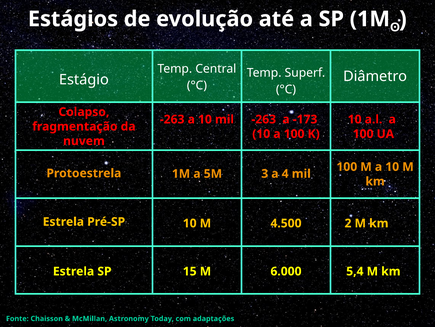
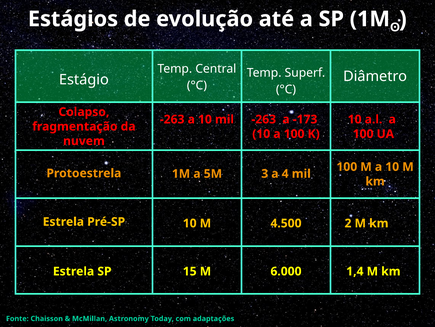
5,4: 5,4 -> 1,4 (355, 271)
